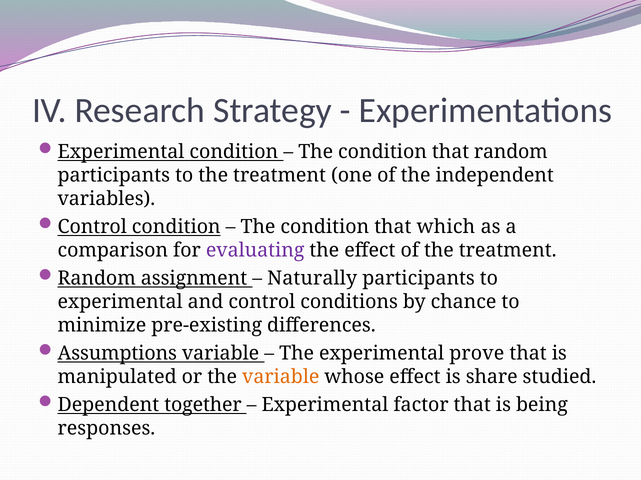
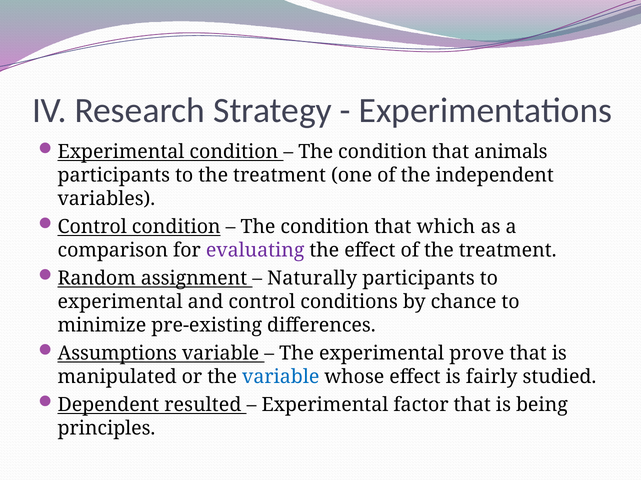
that random: random -> animals (511, 152)
variable colour: orange -> blue (281, 377)
share: share -> fairly (492, 377)
together: together -> resulted (203, 405)
responses: responses -> principles (106, 429)
